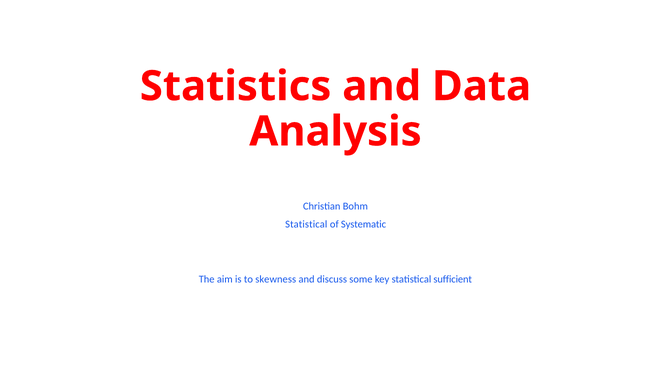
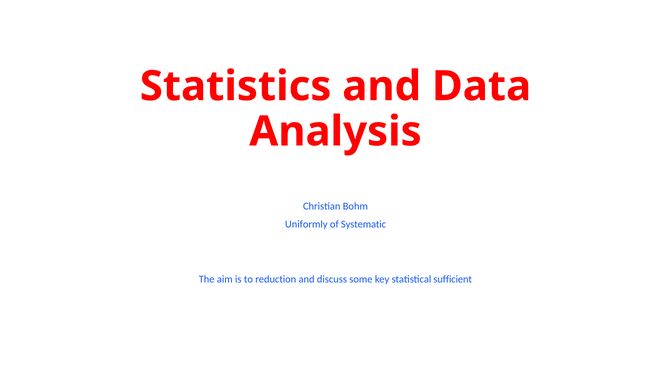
Statistical: Statistical -> Uniformly (306, 225)
skewness: skewness -> reduction (276, 280)
